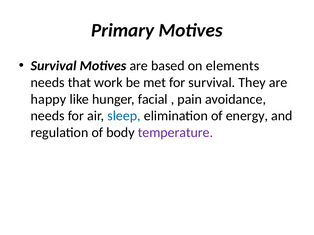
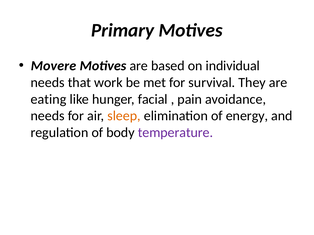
Survival: Survival -> Movere (53, 66)
elements: elements -> individual (233, 66)
happy: happy -> eating (49, 99)
sleep colour: blue -> orange (124, 116)
